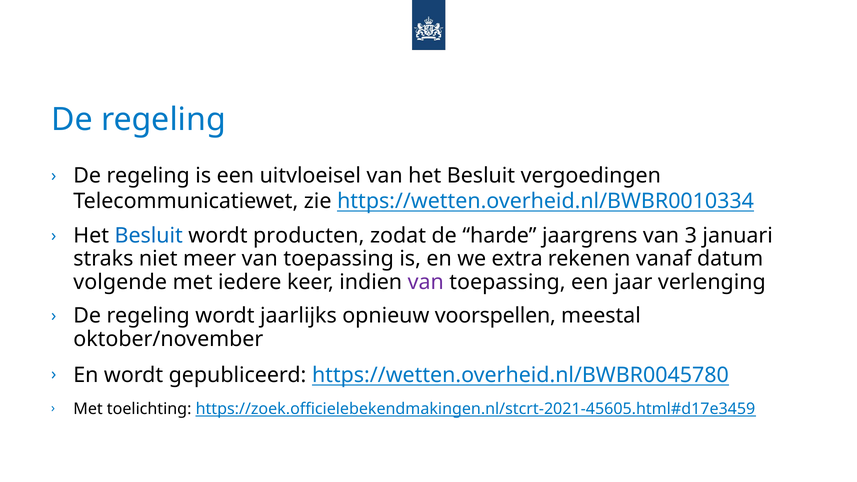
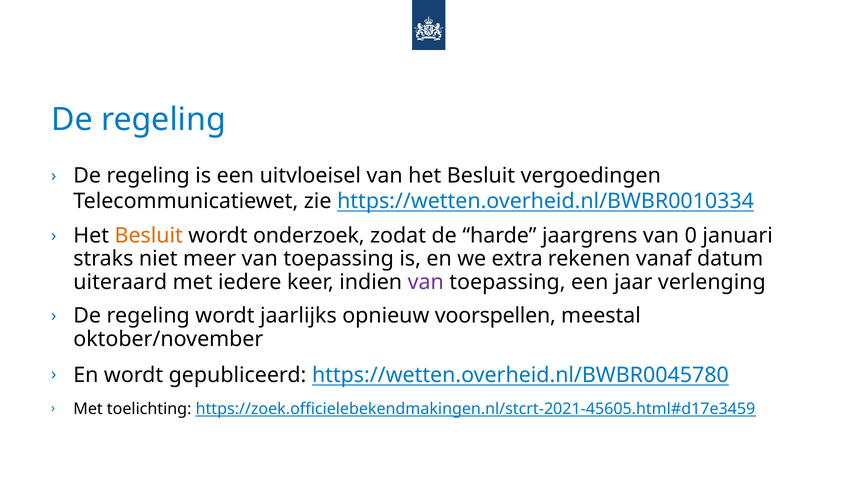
Besluit colour: blue -> orange (149, 236)
producten: producten -> onderzoek (309, 236)
3: 3 -> 0 (691, 236)
volgende: volgende -> uiteraard (120, 282)
